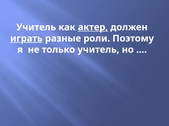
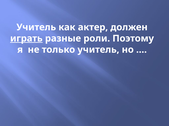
актер underline: present -> none (93, 27)
